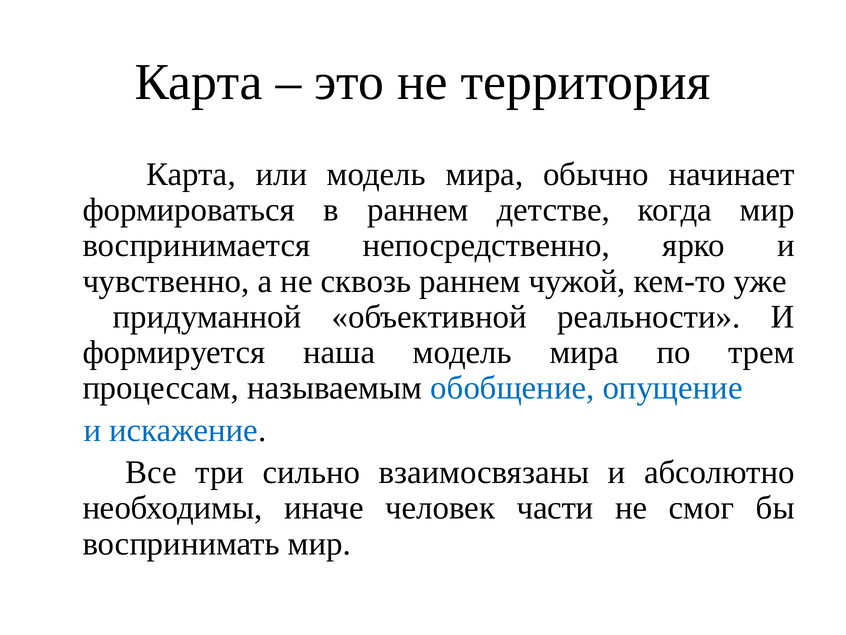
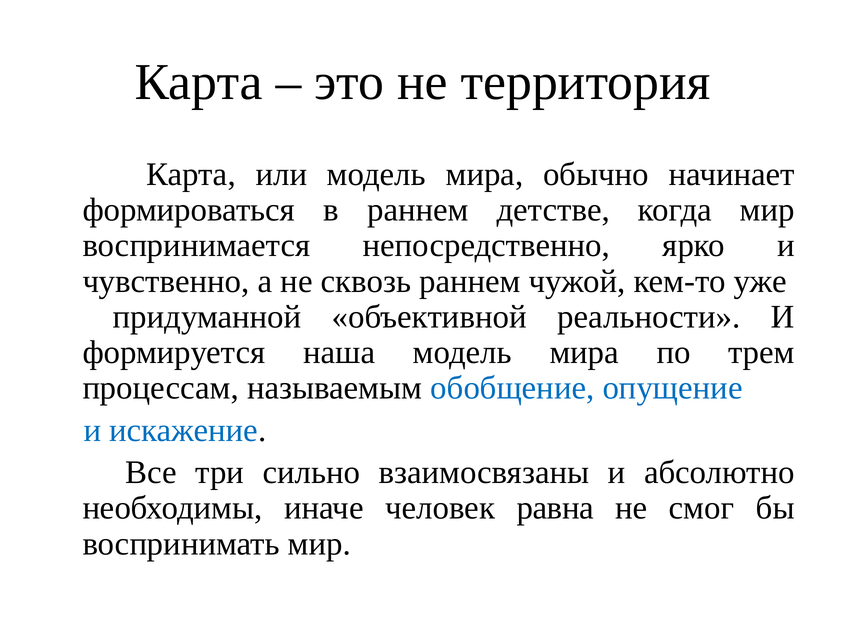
части: части -> равна (555, 508)
